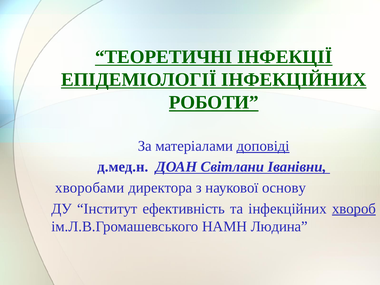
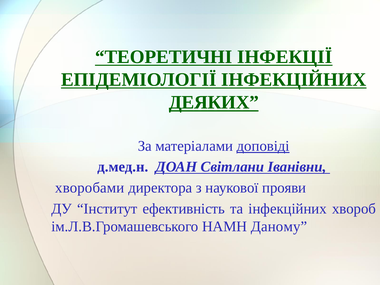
РОБОТИ: РОБОТИ -> ДЕЯКИХ (214, 102)
основу: основу -> прояви (284, 188)
хвороб underline: present -> none (354, 209)
Людина: Людина -> Даному (279, 226)
